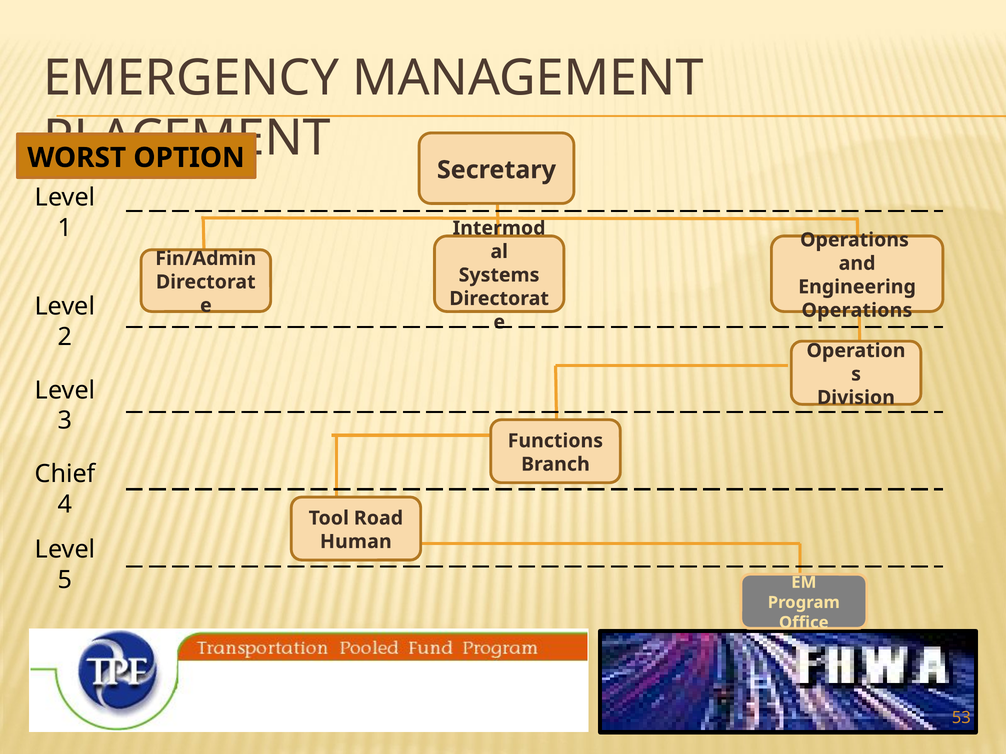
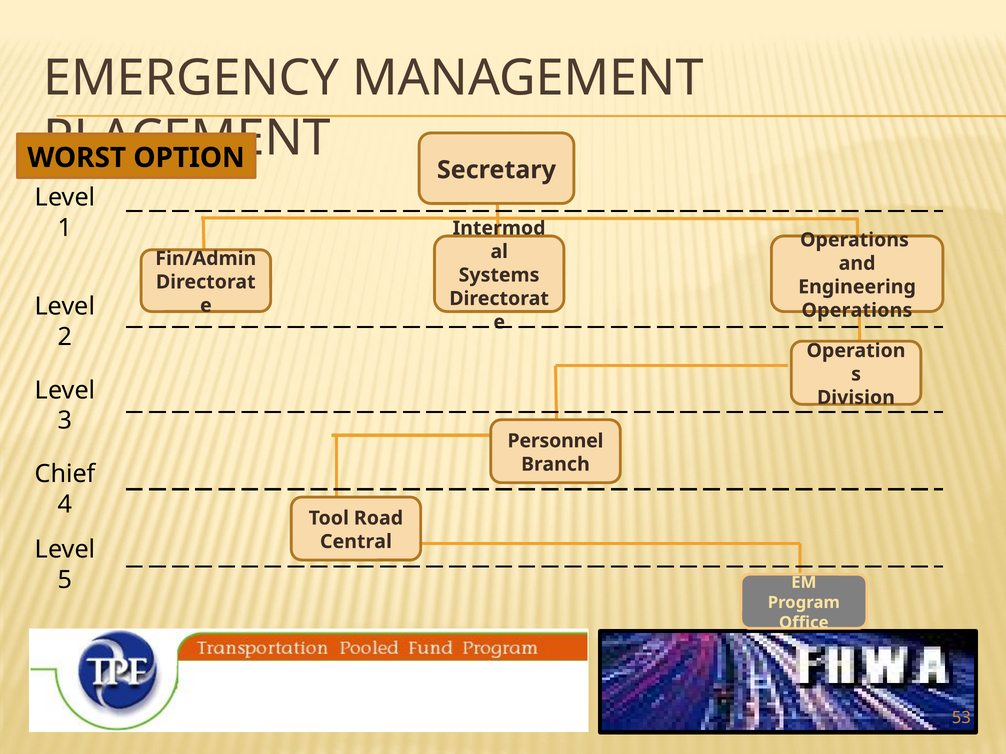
Functions: Functions -> Personnel (555, 441)
Human: Human -> Central (356, 542)
